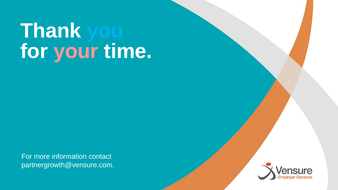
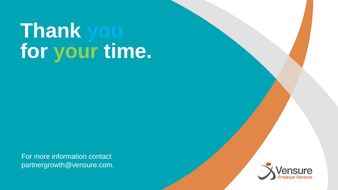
your colour: pink -> light green (76, 51)
